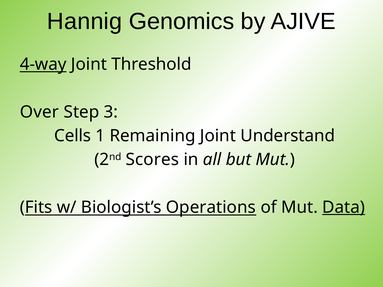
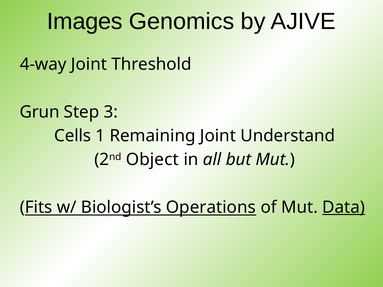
Hannig: Hannig -> Images (85, 21)
4-way underline: present -> none (43, 64)
Over: Over -> Grun (40, 112)
Scores: Scores -> Object (152, 160)
